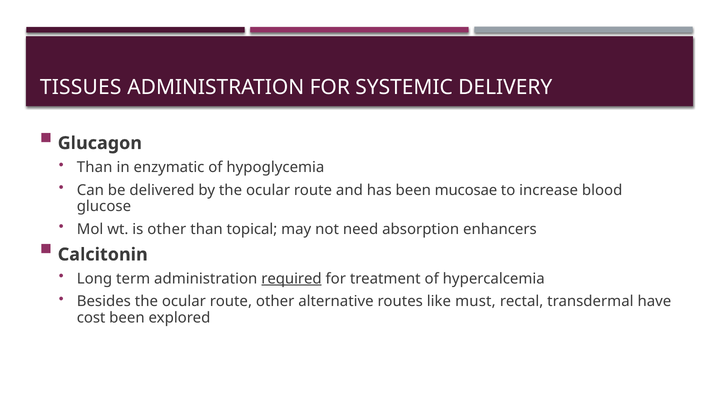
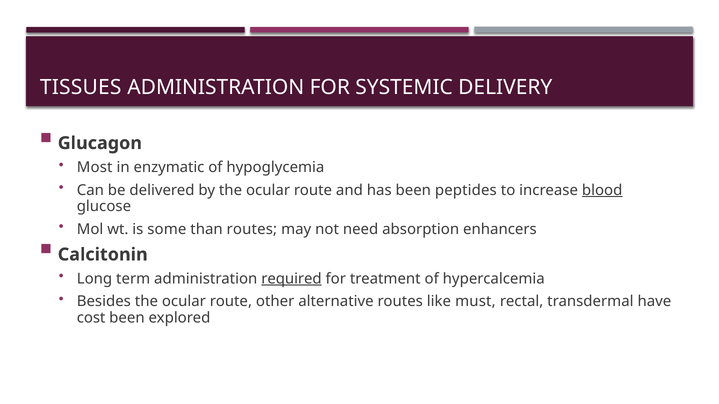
Than: Than -> Most (95, 167)
mucosae: mucosae -> peptides (466, 190)
blood underline: none -> present (602, 190)
is other: other -> some (167, 229)
than topical: topical -> routes (252, 229)
